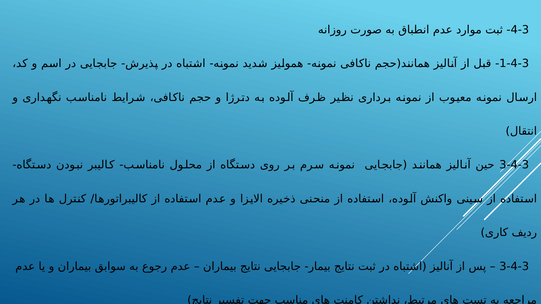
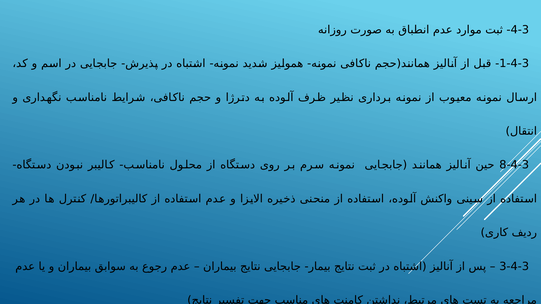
3-4-3: 3-4-3 -> 8-4-3 (514, 165)
